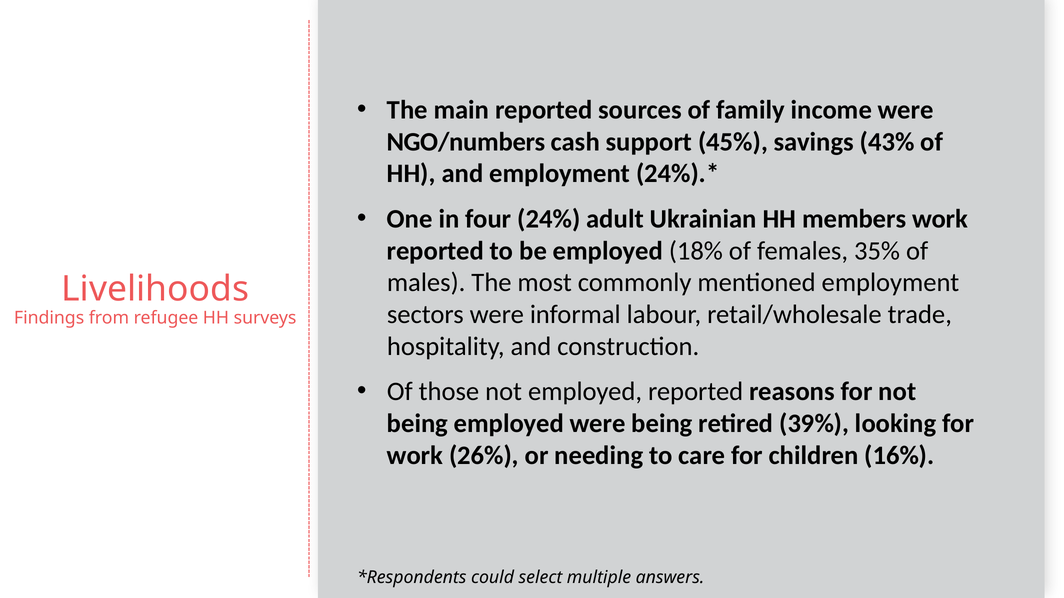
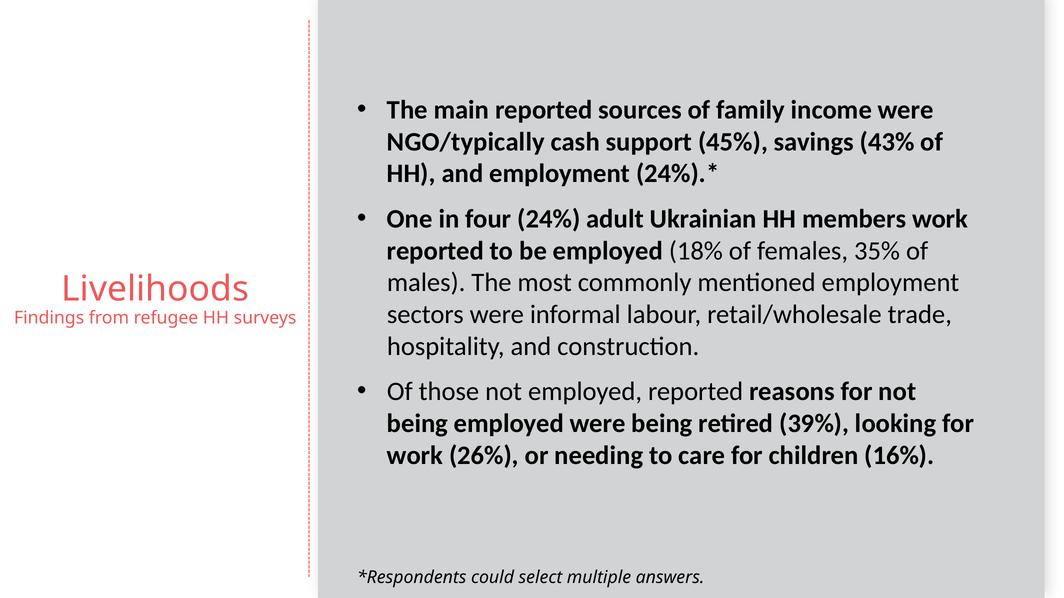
NGO/numbers: NGO/numbers -> NGO/typically (466, 142)
